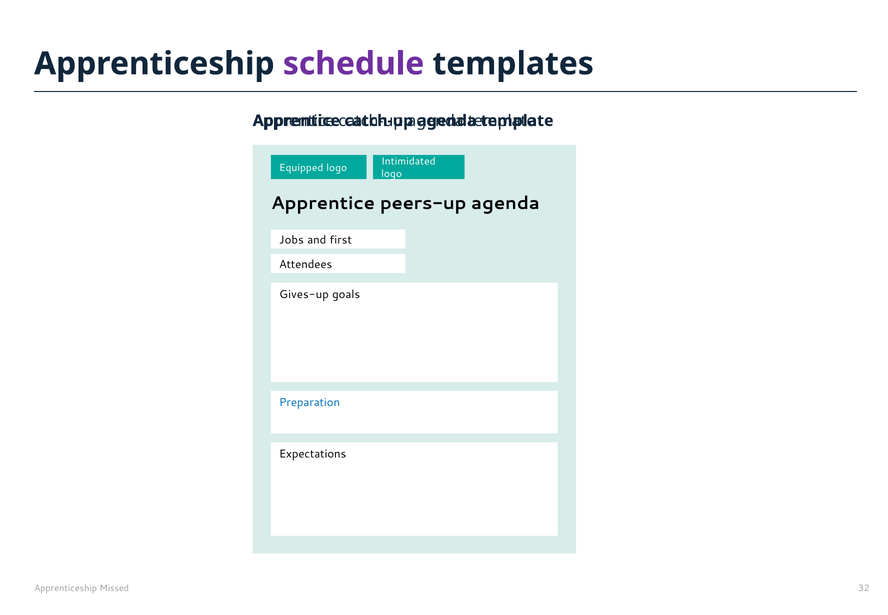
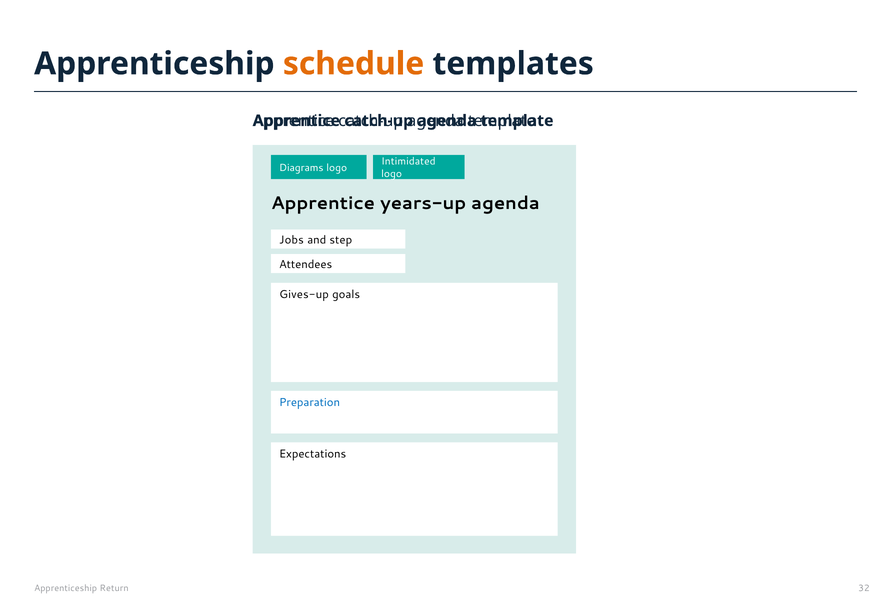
schedule colour: purple -> orange (354, 64)
Equipped: Equipped -> Diagrams (301, 168)
peers-up: peers-up -> years-up (423, 203)
first: first -> step (341, 240)
Missed: Missed -> Return (114, 588)
